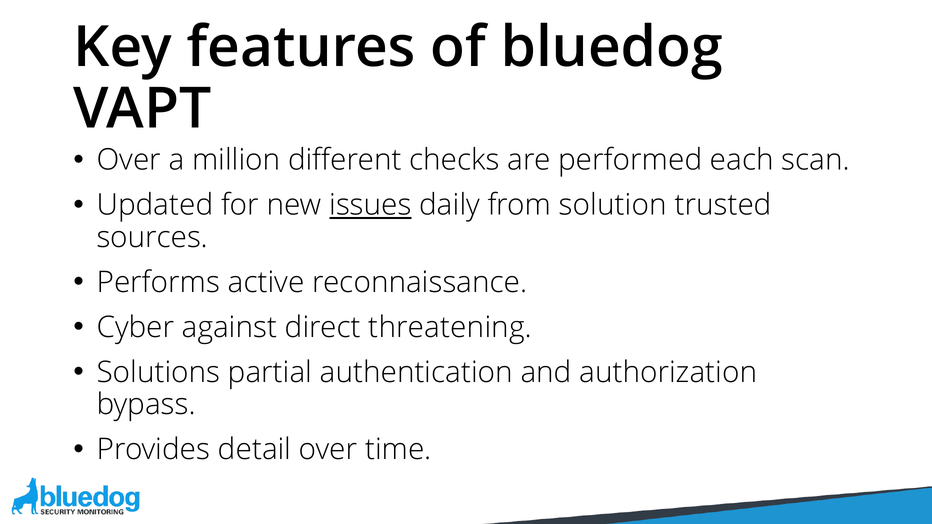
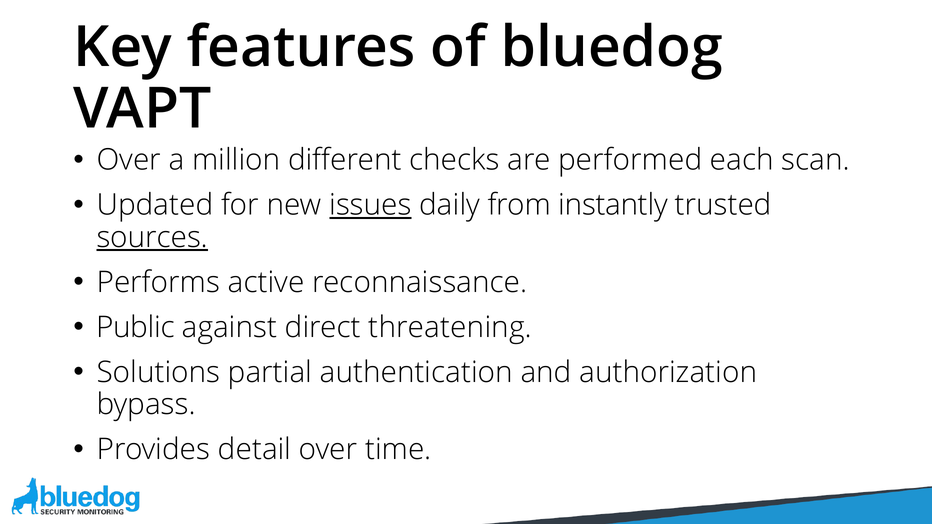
solution: solution -> instantly (613, 205)
sources underline: none -> present (152, 237)
Cyber: Cyber -> Public (136, 328)
